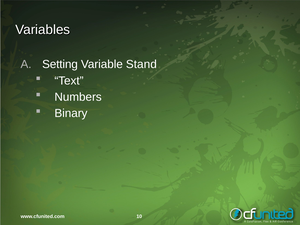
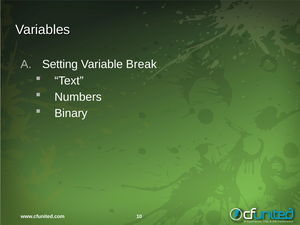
Stand: Stand -> Break (141, 64)
